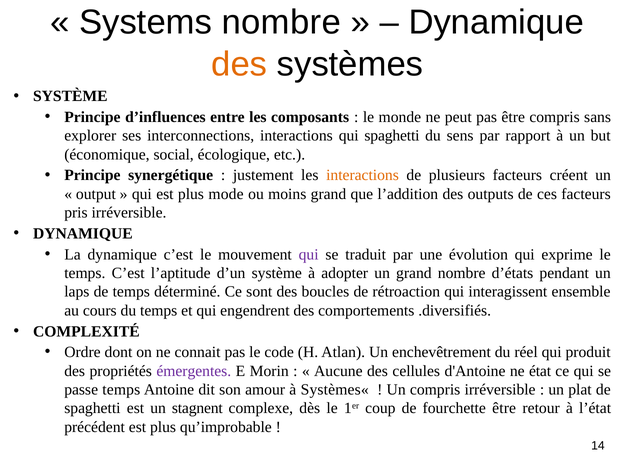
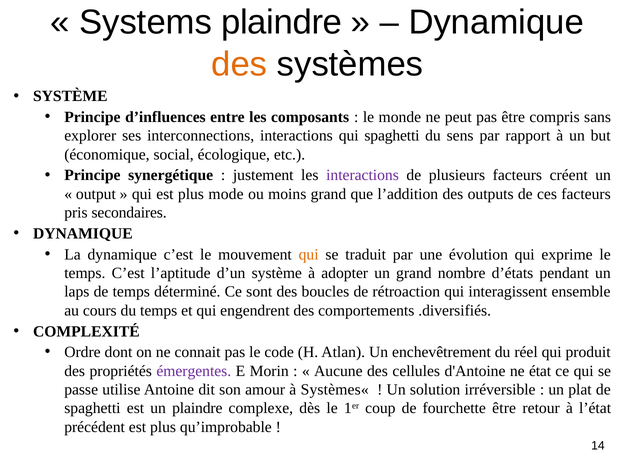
Systems nombre: nombre -> plaindre (282, 23)
interactions colour: orange -> purple (363, 176)
pris irréversible: irréversible -> secondaires (129, 213)
qui colour: purple -> orange (309, 255)
passe temps: temps -> utilise (121, 390)
Un compris: compris -> solution (435, 390)
un stagnent: stagnent -> plaindre (197, 409)
